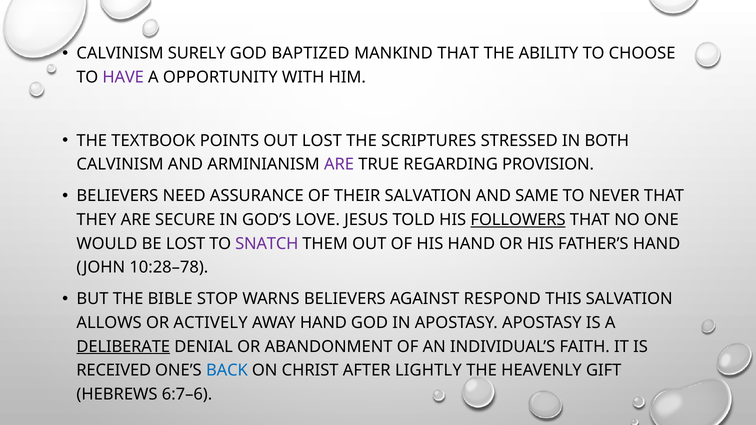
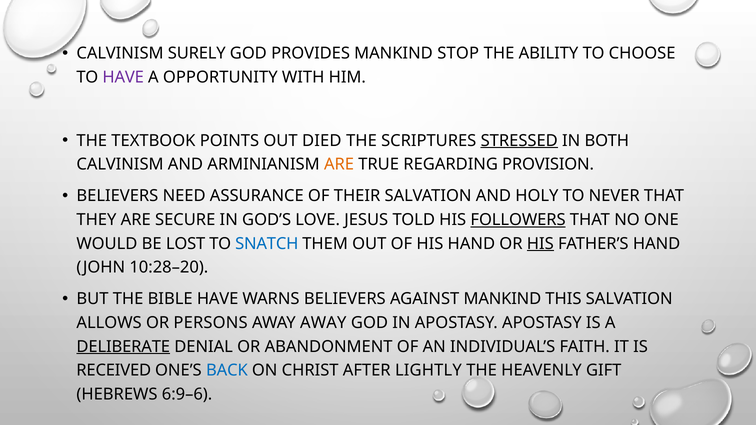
BAPTIZED: BAPTIZED -> PROVIDES (311, 54)
MANKIND THAT: THAT -> STOP (458, 54)
OUT LOST: LOST -> DIED (322, 141)
STRESSED underline: none -> present (519, 141)
ARE colour: purple -> orange (339, 164)
SAME: SAME -> HOLY (537, 196)
SNATCH colour: purple -> blue (267, 244)
HIS underline: none -> present (540, 244)
10:28–78: 10:28–78 -> 10:28–20 (169, 268)
BIBLE STOP: STOP -> HAVE (218, 299)
AGAINST RESPOND: RESPOND -> MANKIND (502, 299)
ACTIVELY: ACTIVELY -> PERSONS (211, 323)
AWAY HAND: HAND -> AWAY (323, 323)
6:7–6: 6:7–6 -> 6:9–6 (187, 394)
